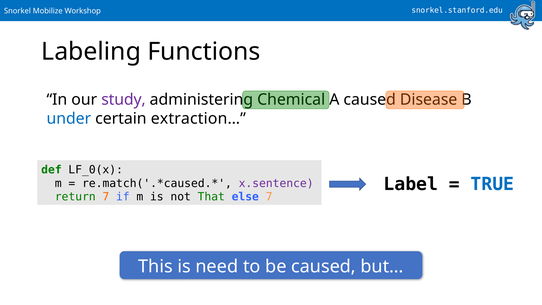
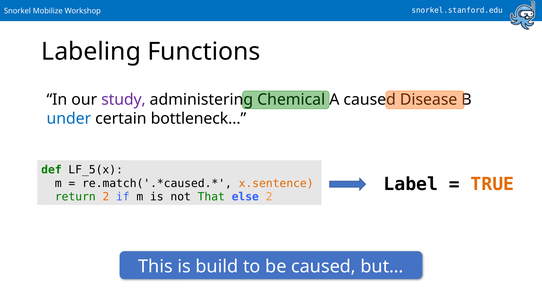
extraction…: extraction… -> bottleneck… (198, 119)
LF_0(x: LF_0(x -> LF_5(x (96, 170)
TRUE colour: blue -> orange (492, 184)
x.sentence colour: purple -> orange (276, 183)
return 7: 7 -> 2 (106, 197)
else 7: 7 -> 2 (269, 197)
need: need -> build (217, 266)
